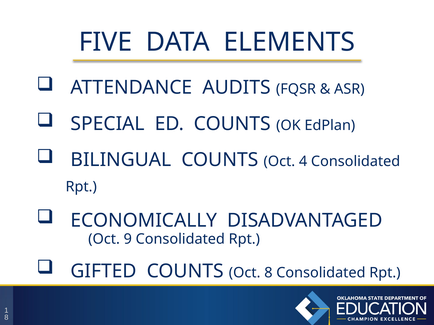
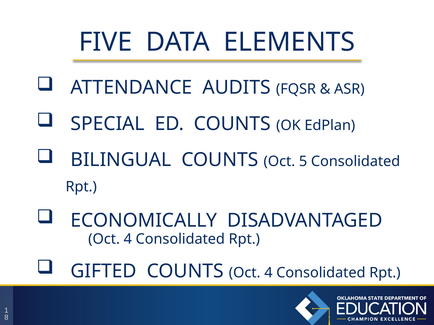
4: 4 -> 5 (303, 162)
9: 9 -> 4 (128, 240)
COUNTS Oct 8: 8 -> 4 (268, 273)
